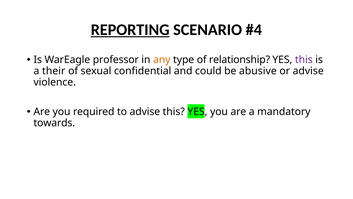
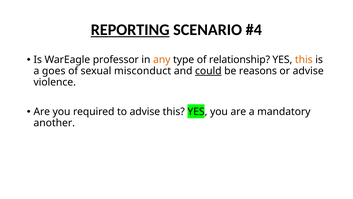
this colour: purple -> orange (304, 60)
their: their -> goes (54, 71)
confidential: confidential -> misconduct (143, 71)
could underline: none -> present (208, 71)
abusive: abusive -> reasons (258, 71)
towards: towards -> another (54, 123)
